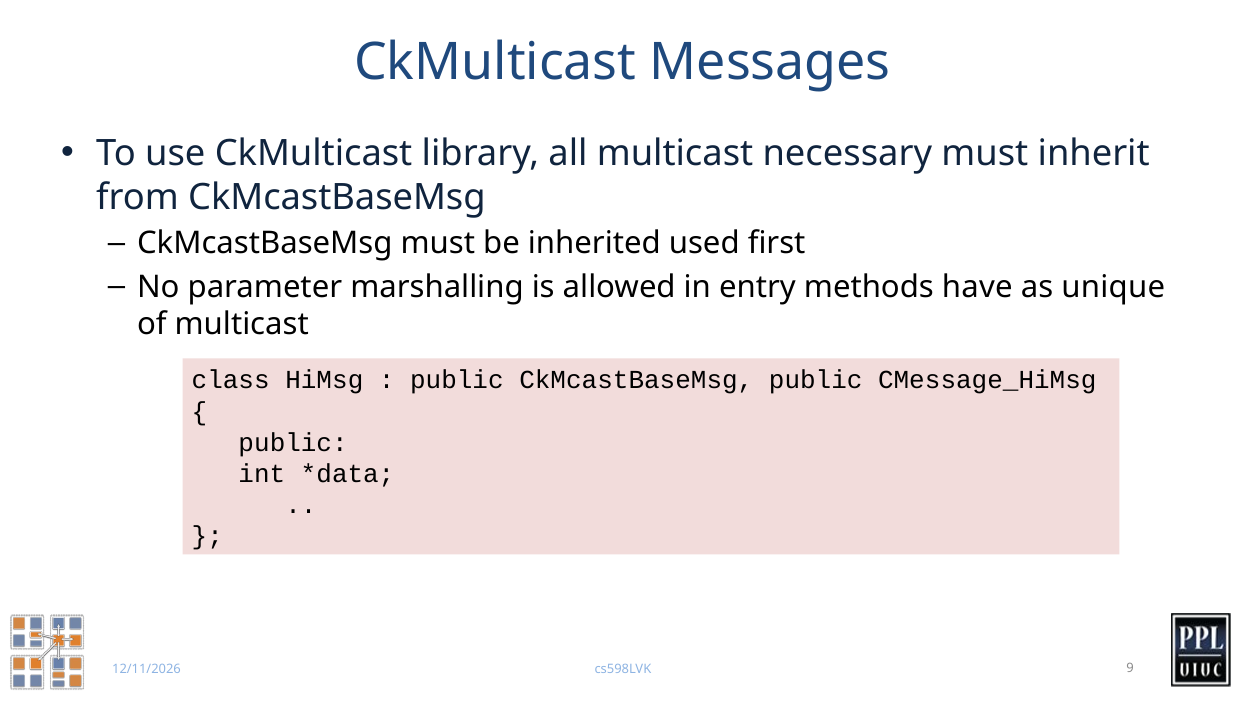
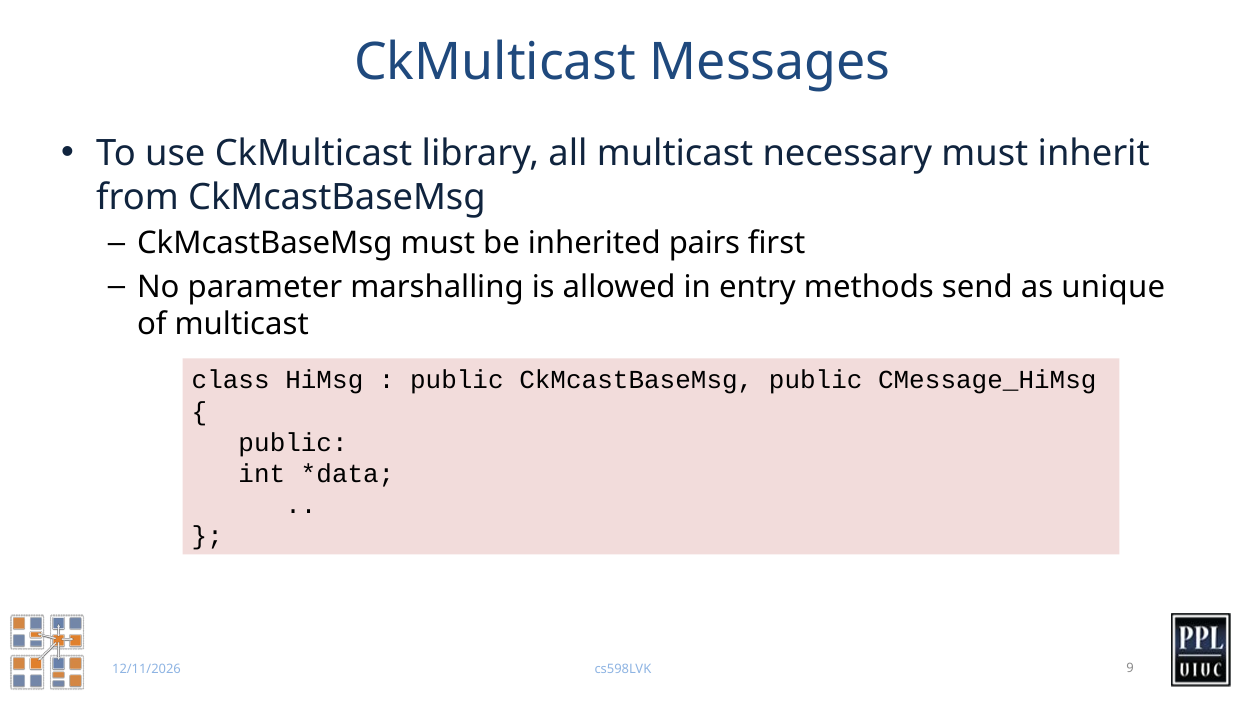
used: used -> pairs (704, 243)
have: have -> send (977, 287)
